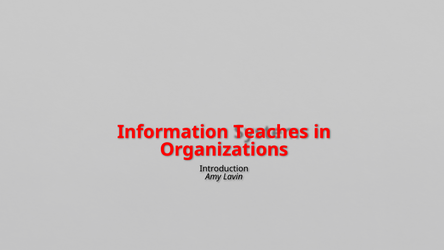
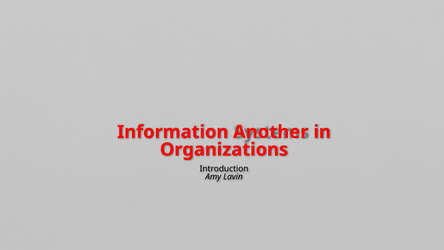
Teaches: Teaches -> Another (271, 132)
